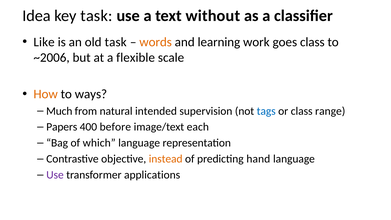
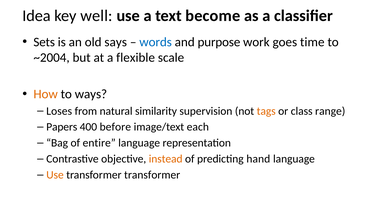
key task: task -> well (96, 16)
without: without -> become (213, 16)
Like: Like -> Sets (44, 42)
old task: task -> says (116, 42)
words colour: orange -> blue (156, 42)
learning: learning -> purpose (219, 42)
goes class: class -> time (312, 42)
~2006: ~2006 -> ~2004 (52, 58)
Much: Much -> Loses (59, 111)
intended: intended -> similarity (156, 111)
tags colour: blue -> orange (266, 111)
which: which -> entire (99, 143)
Use colour: purple -> orange (55, 175)
transformer applications: applications -> transformer (152, 175)
